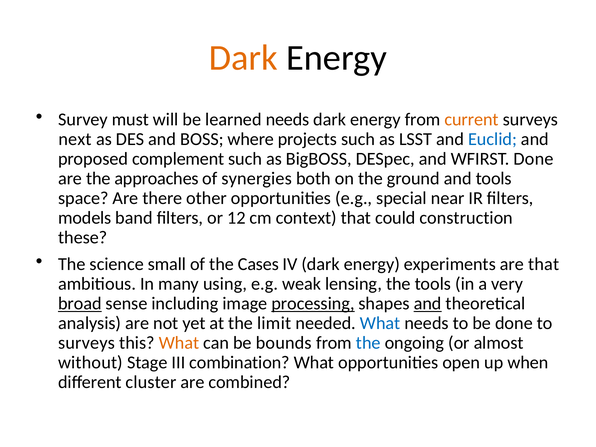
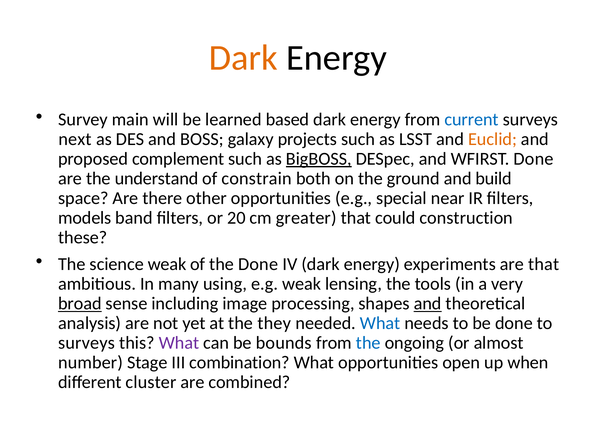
must: must -> main (130, 119)
learned needs: needs -> based (287, 119)
current colour: orange -> blue (472, 119)
where: where -> galaxy (251, 139)
Euclid colour: blue -> orange (493, 139)
BigBOSS underline: none -> present (319, 159)
approaches: approaches -> understand (157, 178)
synergies: synergies -> constrain (257, 178)
and tools: tools -> build (494, 178)
12: 12 -> 20 (236, 218)
context: context -> greater (306, 218)
science small: small -> weak (167, 264)
the Cases: Cases -> Done (258, 264)
processing underline: present -> none (313, 304)
limit: limit -> they (274, 323)
What colour: orange -> purple (179, 343)
without: without -> number (91, 363)
